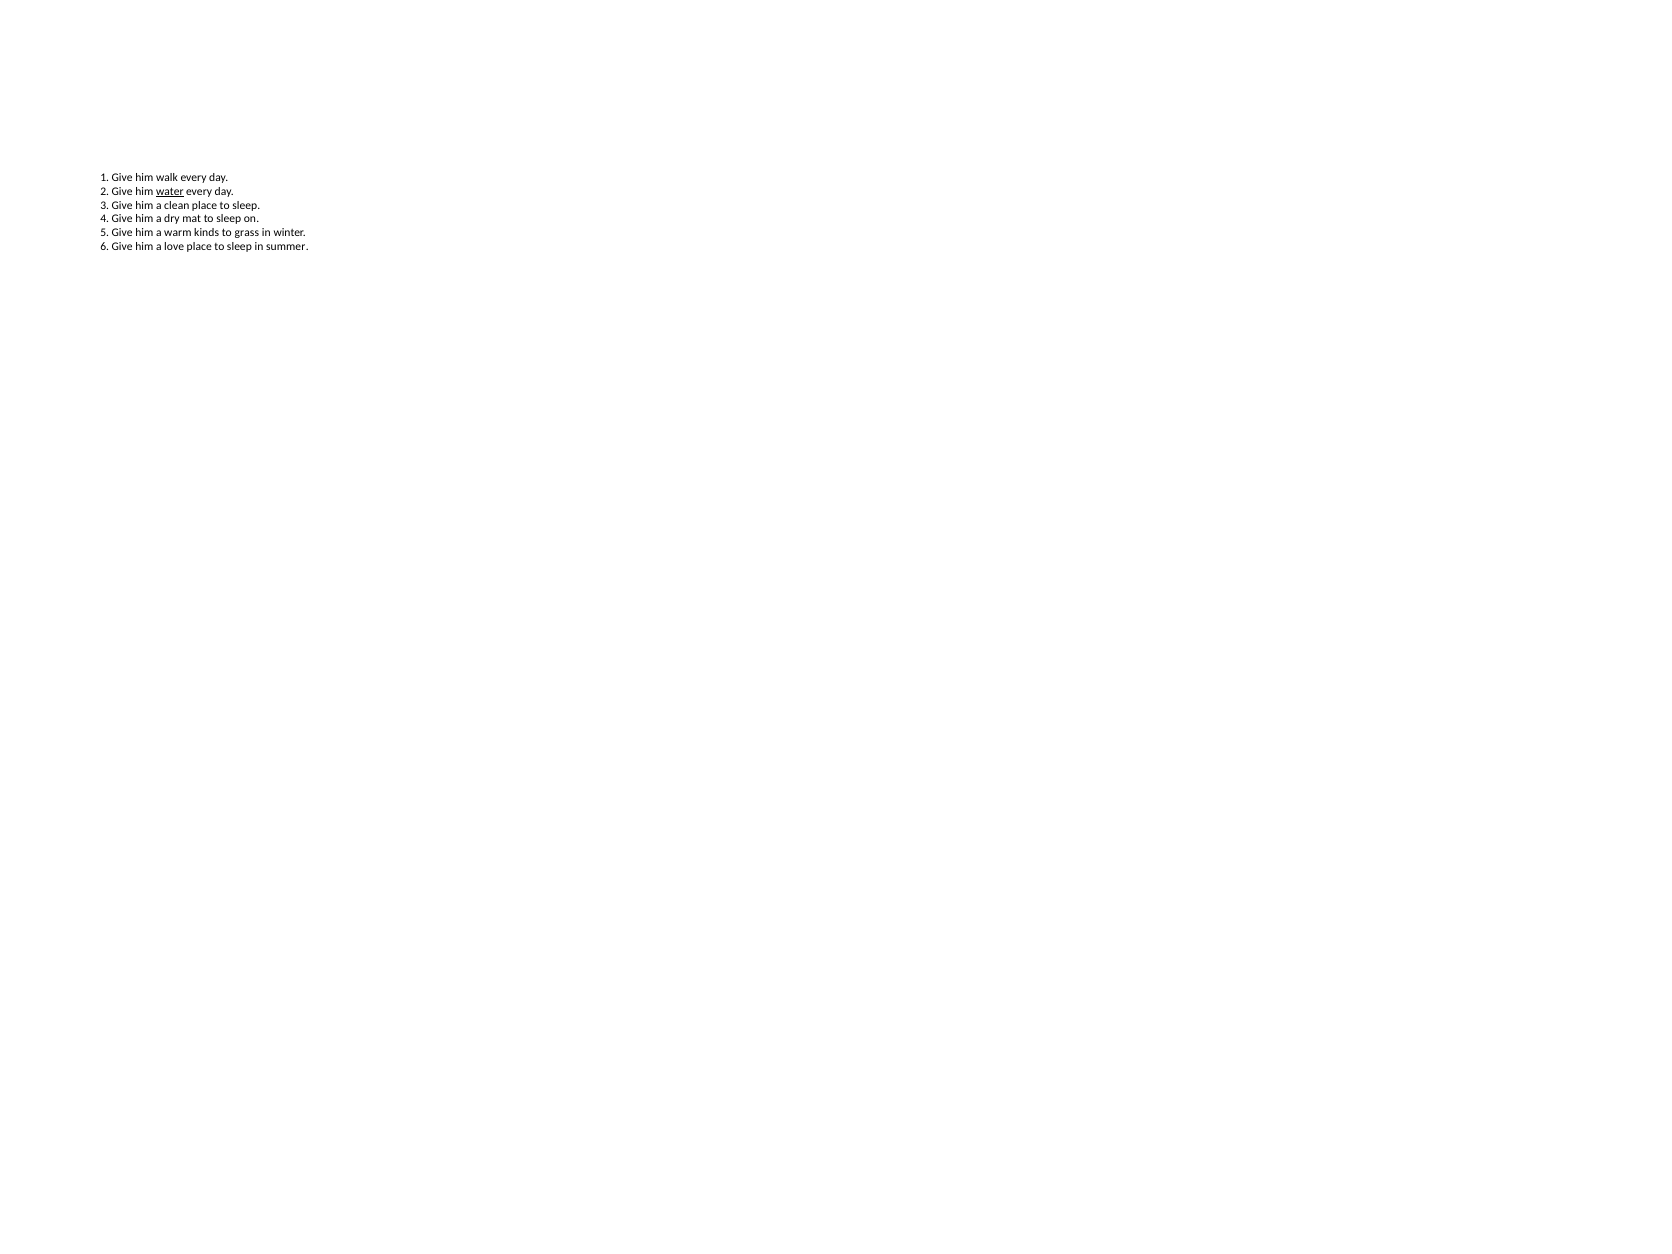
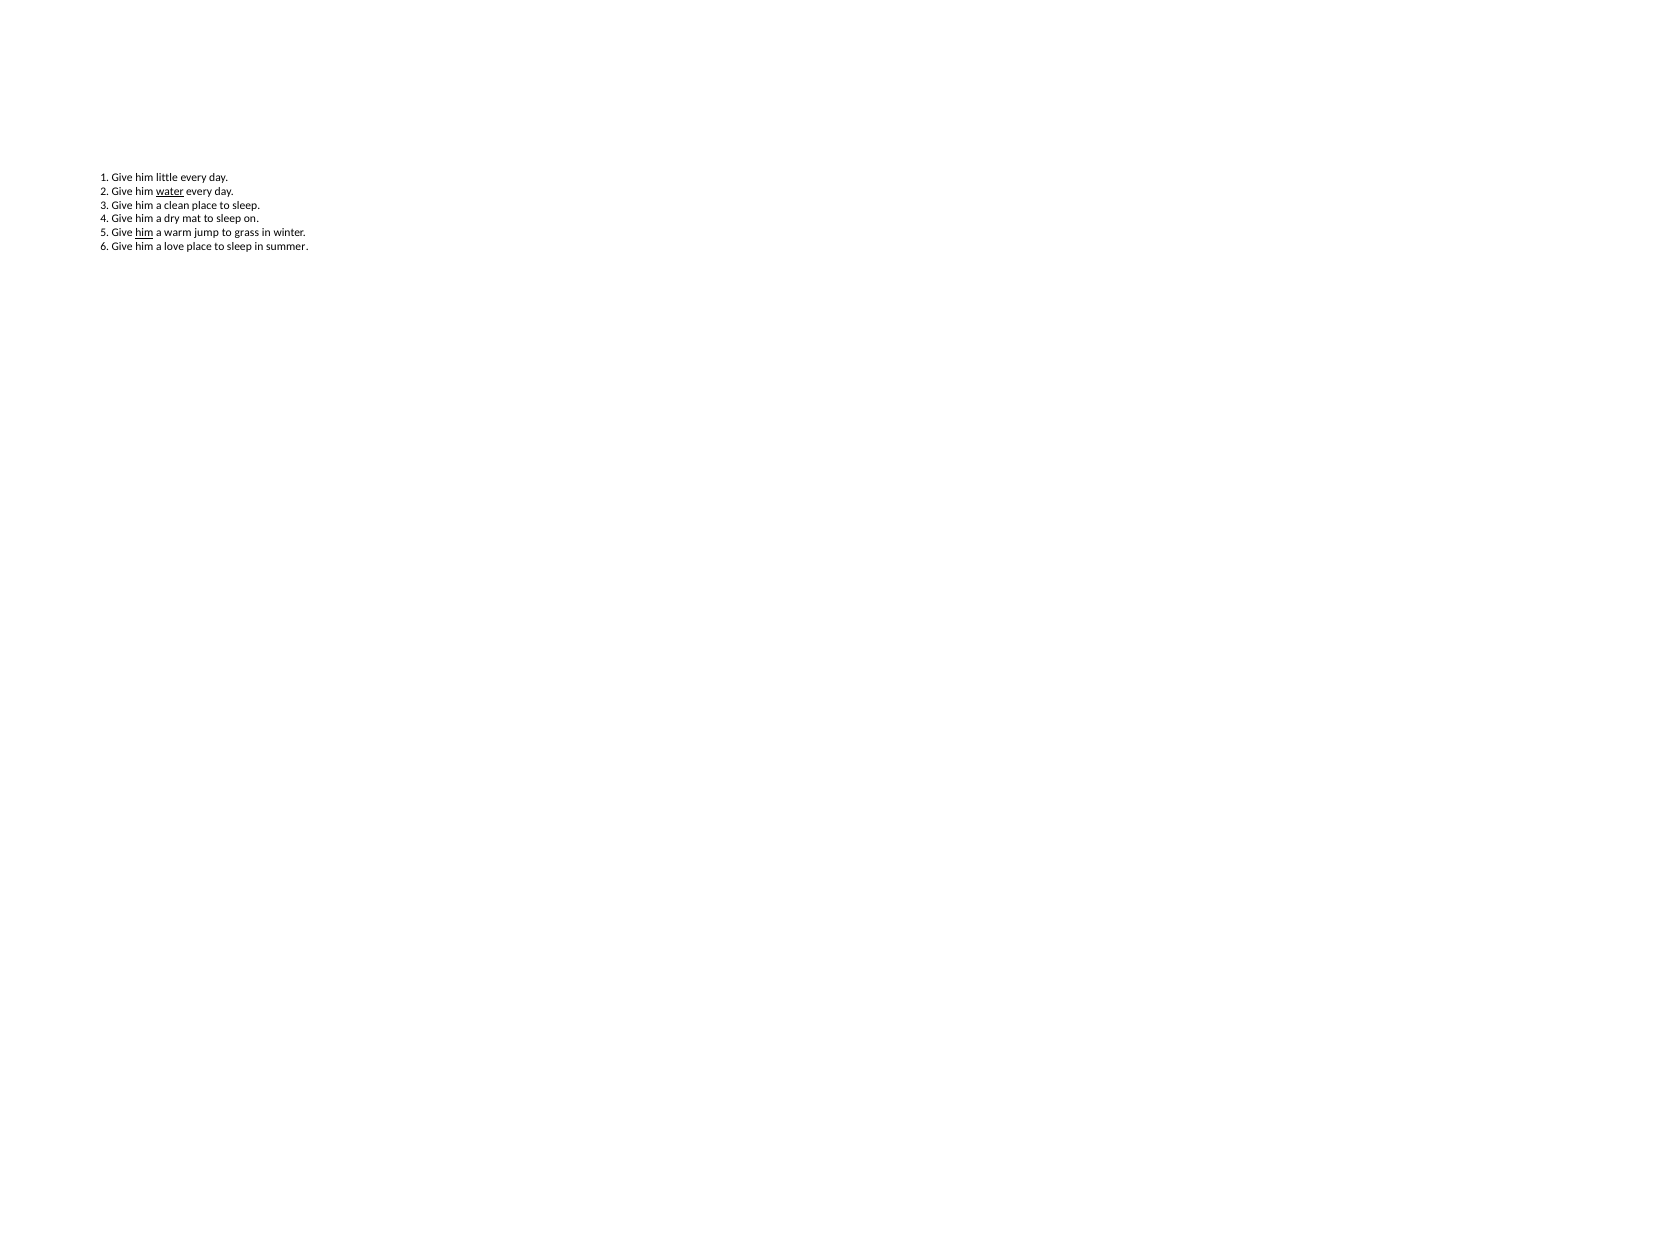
walk: walk -> little (167, 177)
him underline: none -> present (144, 233)
kinds: kinds -> jump (207, 233)
